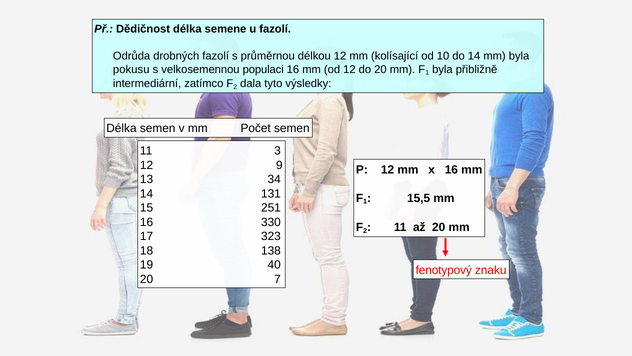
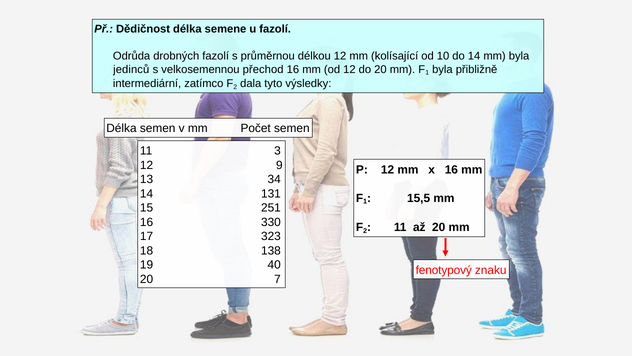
pokusu: pokusu -> jedinců (131, 69)
populaci: populaci -> přechod (263, 69)
